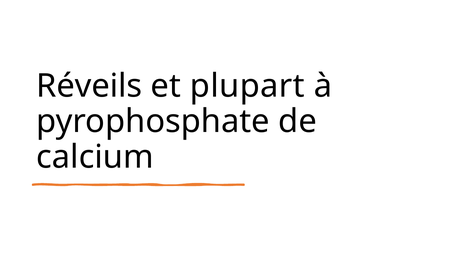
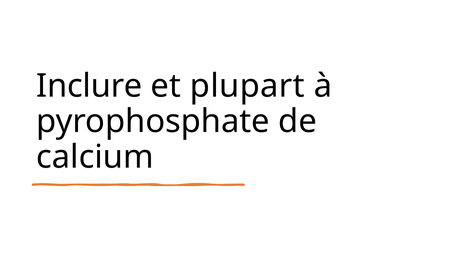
Réveils: Réveils -> Inclure (89, 86)
